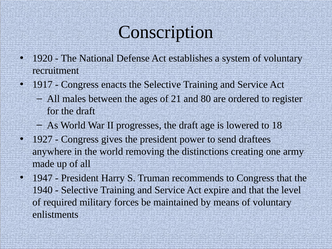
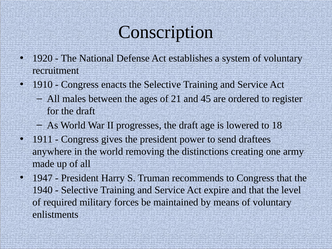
1917: 1917 -> 1910 (42, 85)
80: 80 -> 45 (206, 99)
1927: 1927 -> 1911 (42, 139)
